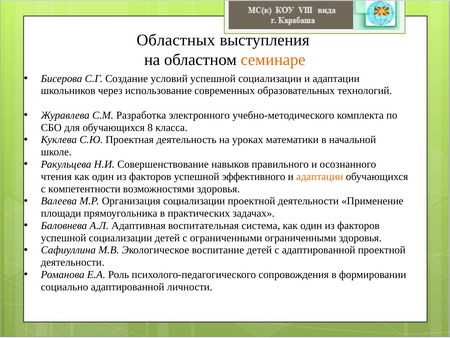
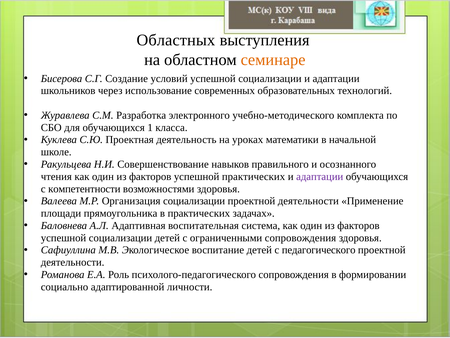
8: 8 -> 1 (150, 127)
успешной эффективного: эффективного -> практических (254, 176)
адаптации colour: orange -> purple (320, 176)
ограниченными ограниченными: ограниченными -> сопровождения (300, 238)
с адаптированной: адаптированной -> педагогического (319, 250)
